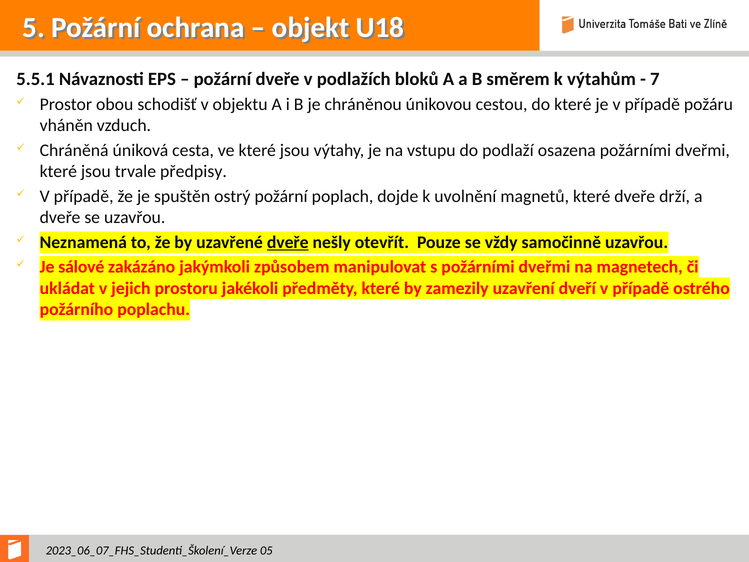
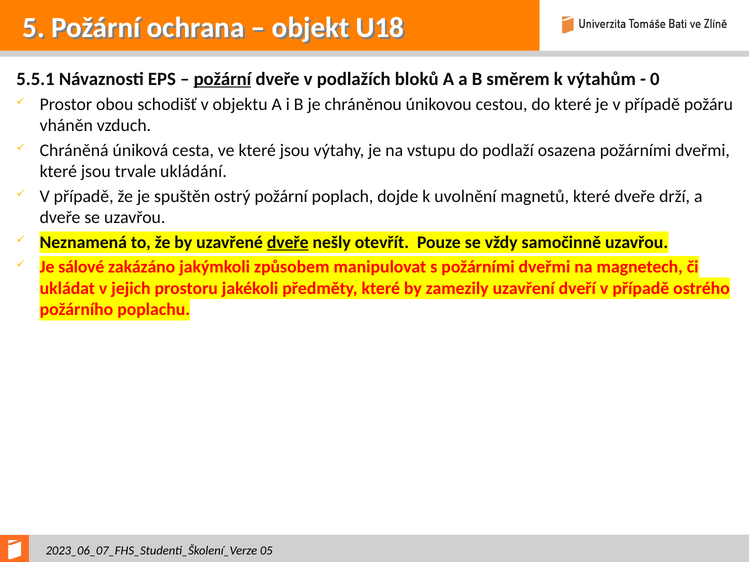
požární underline: none -> present (222, 79)
7: 7 -> 0 (655, 79)
předpisy: předpisy -> ukládání (193, 171)
